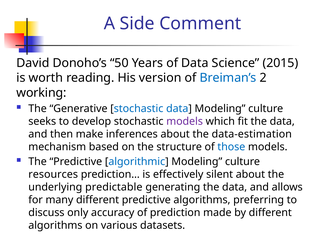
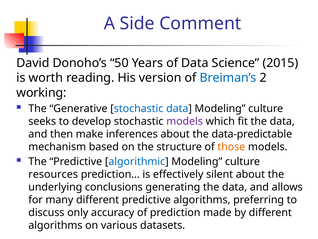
data-estimation: data-estimation -> data-predictable (252, 134)
those colour: blue -> orange (231, 147)
predictable: predictable -> conclusions (114, 187)
